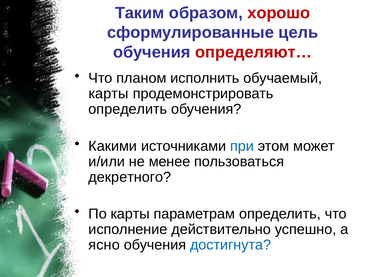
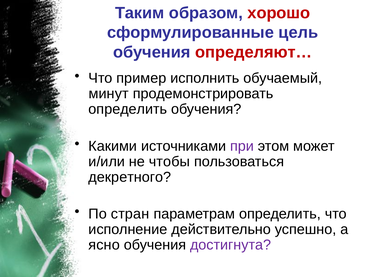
планом: планом -> пример (141, 78)
карты: карты -> минут (109, 94)
при colour: blue -> purple (242, 146)
менее: менее -> чтобы (169, 162)
По карты: карты -> стран (130, 214)
достигнута colour: blue -> purple (231, 245)
